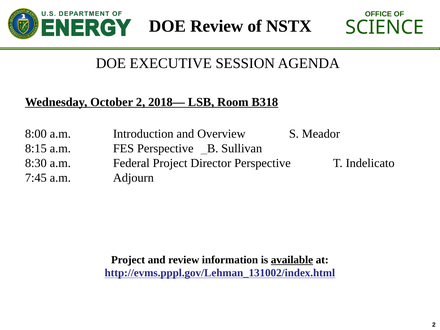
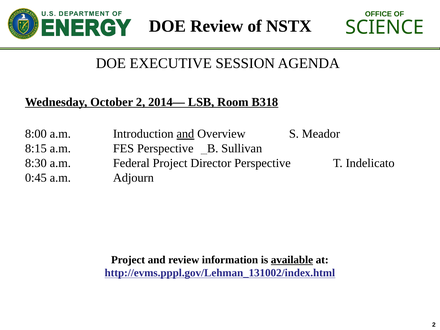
2018—: 2018— -> 2014— (167, 102)
and underline: none -> present (185, 134)
7:45: 7:45 -> 0:45 (36, 178)
